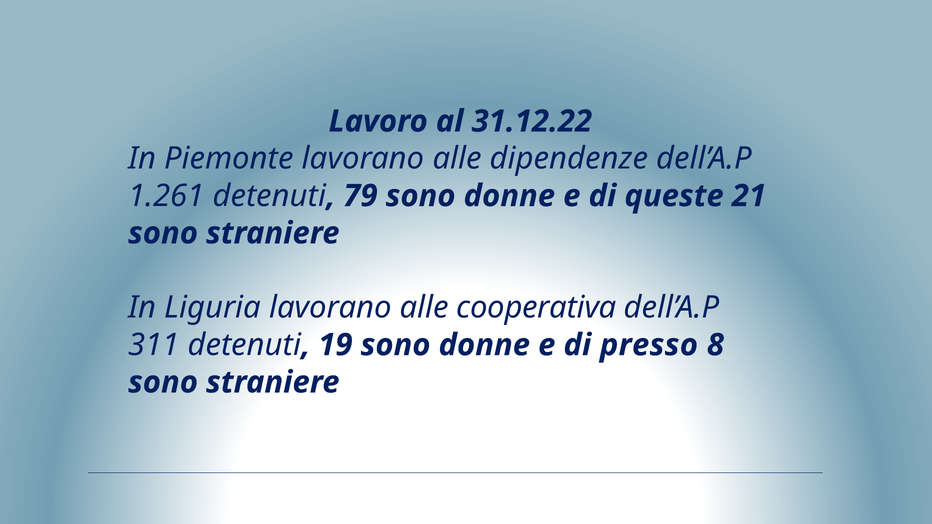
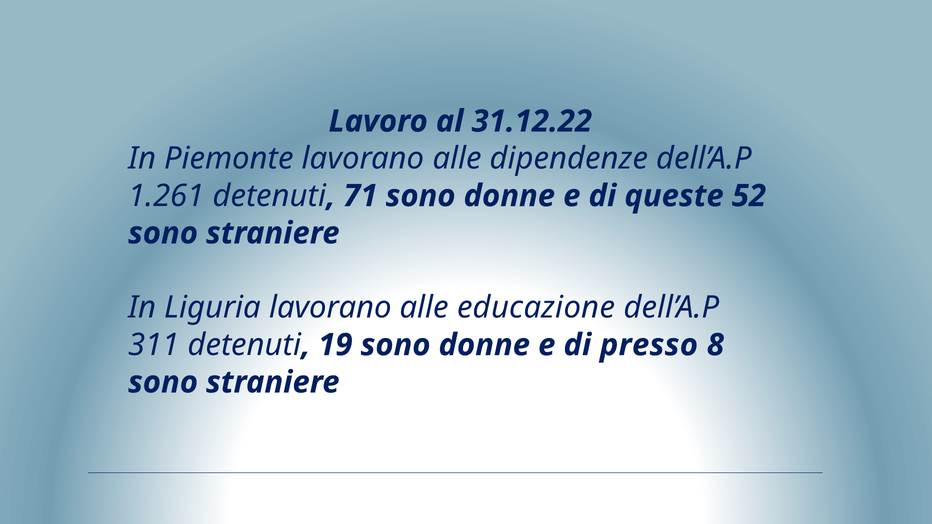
79: 79 -> 71 (360, 196)
21: 21 -> 52 (749, 196)
cooperativa: cooperativa -> educazione (536, 308)
